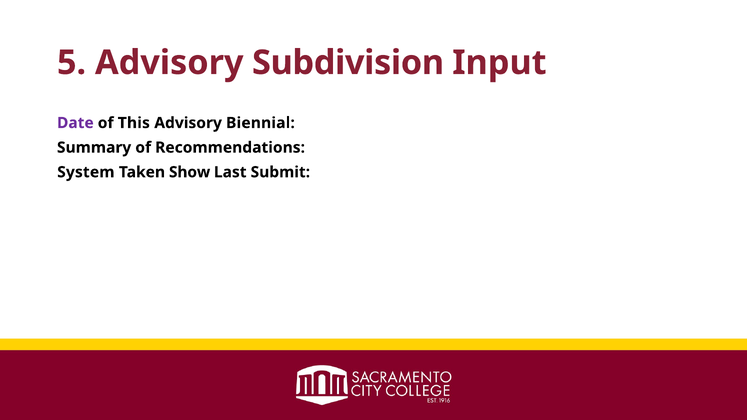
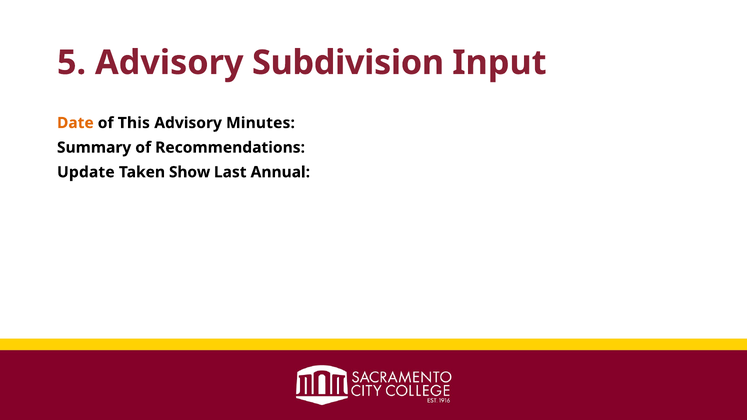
Date colour: purple -> orange (75, 123)
Biennial: Biennial -> Minutes (260, 123)
System: System -> Update (86, 172)
Submit: Submit -> Annual (280, 172)
